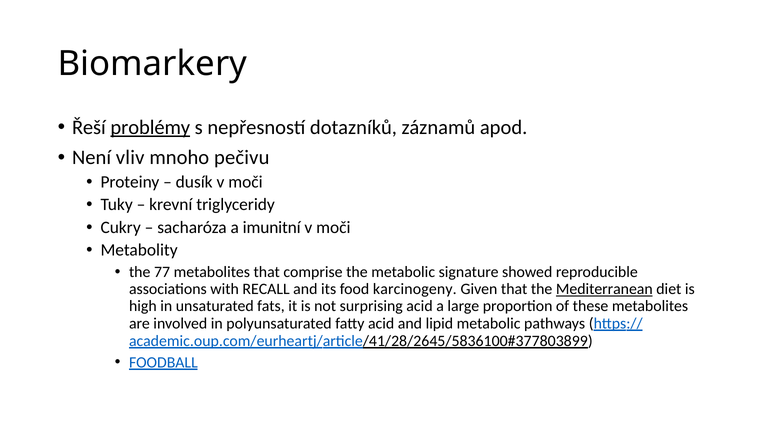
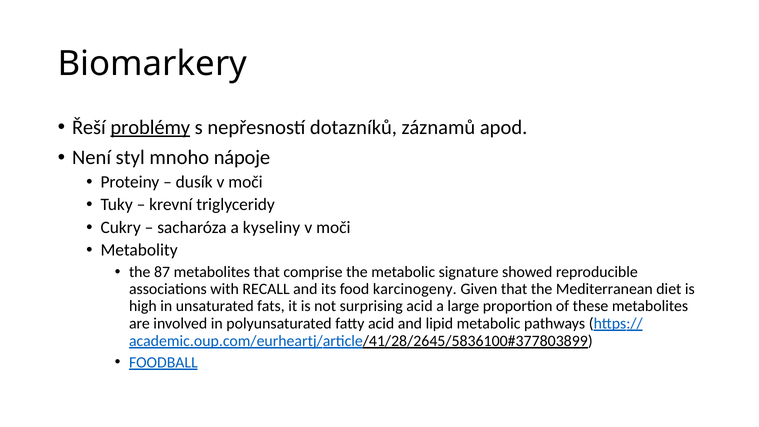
vliv: vliv -> styl (130, 158)
pečivu: pečivu -> nápoje (242, 158)
imunitní: imunitní -> kyseliny (272, 227)
77: 77 -> 87 (162, 272)
Mediterranean underline: present -> none (604, 289)
